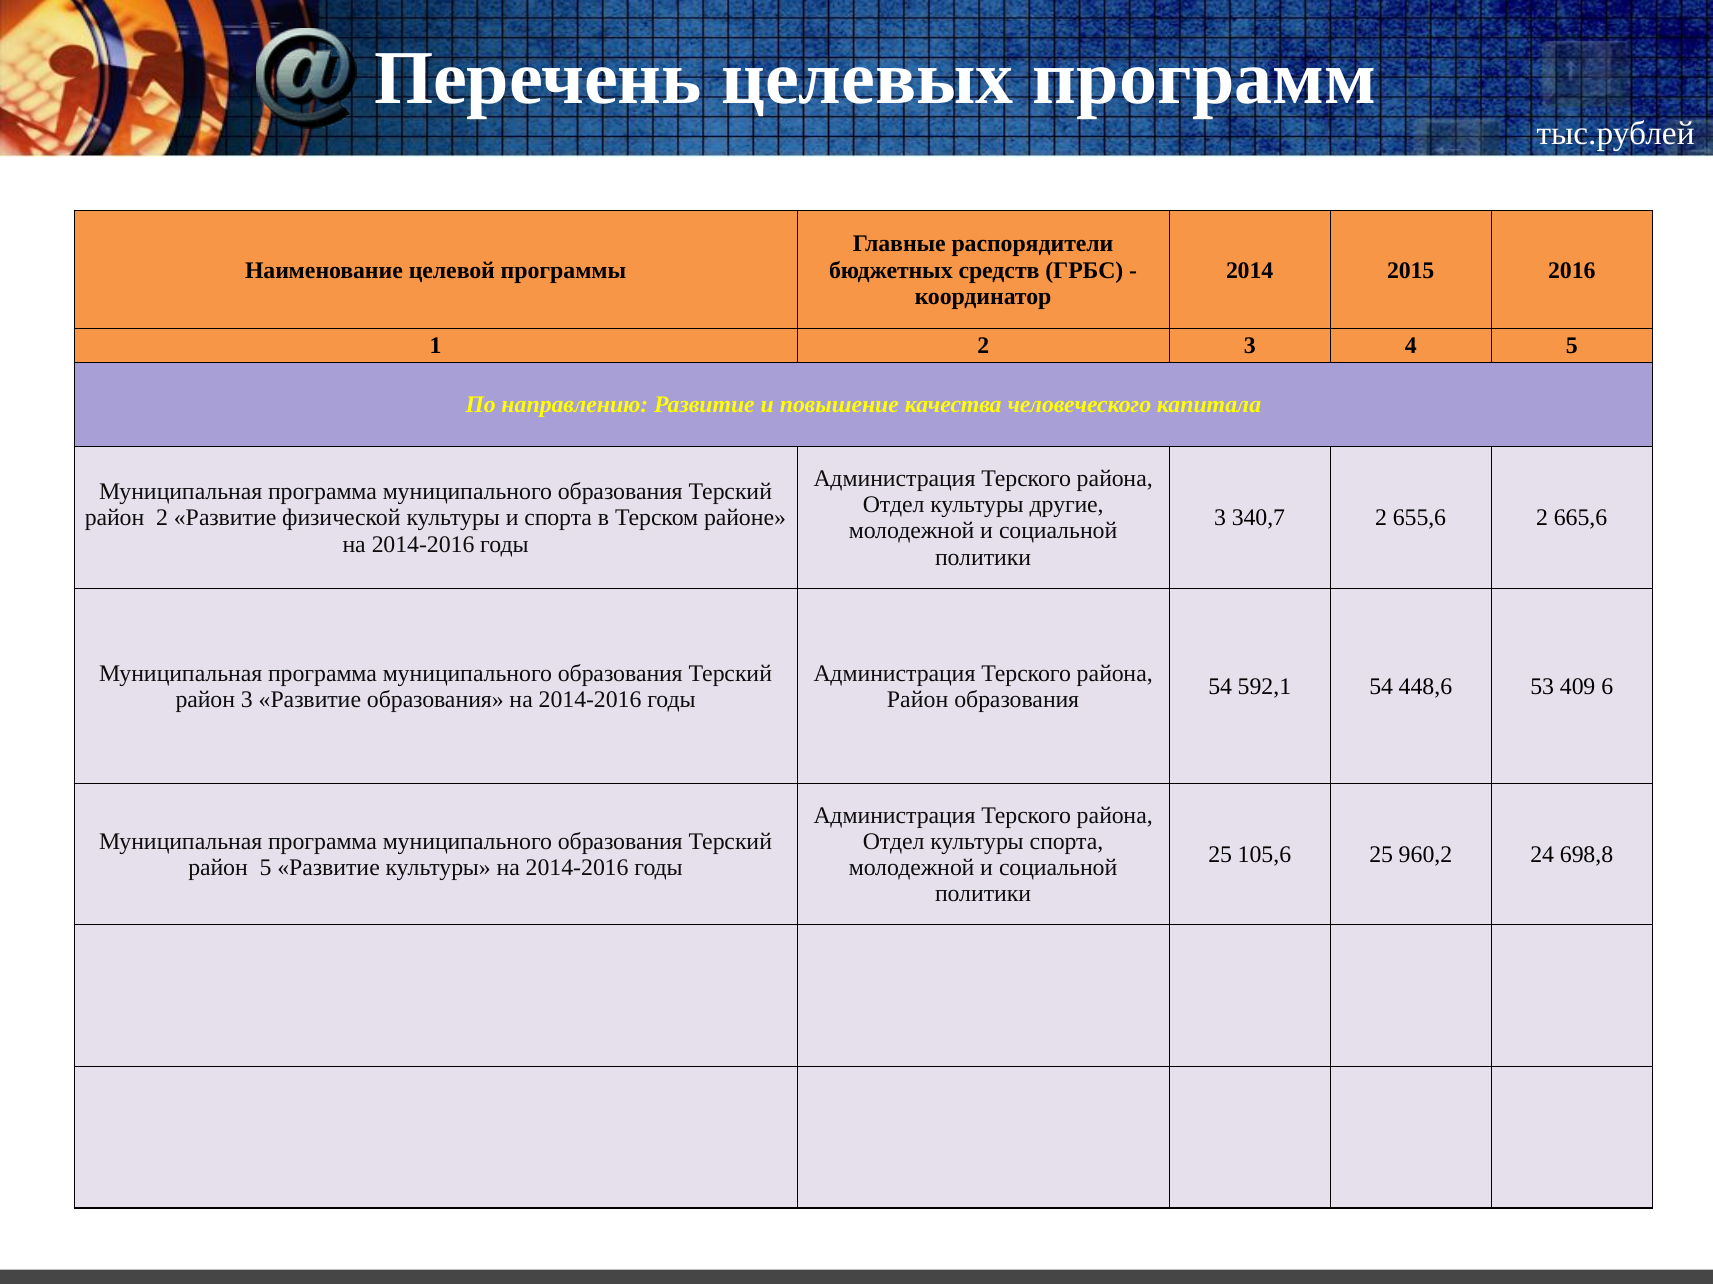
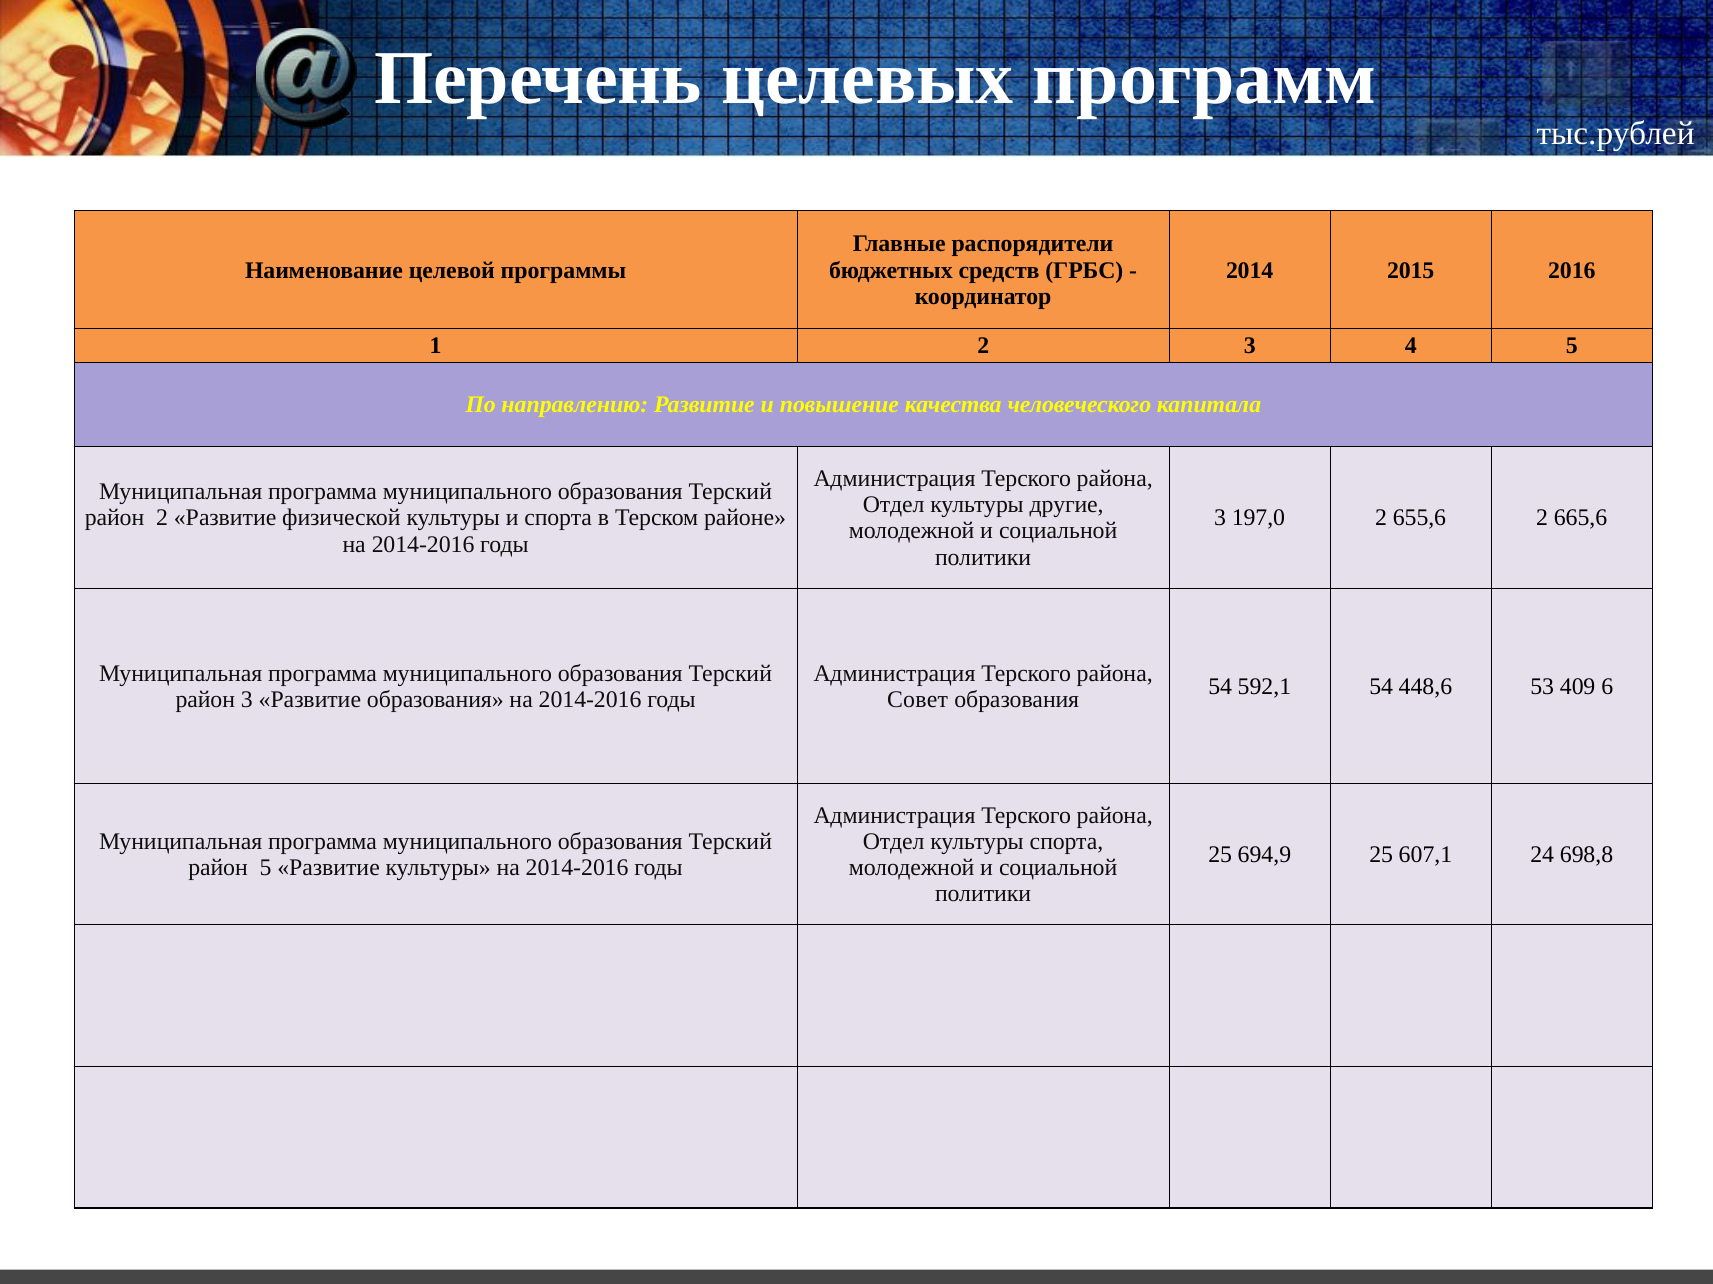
340,7: 340,7 -> 197,0 (1258, 518)
Район: Район -> Совет (918, 700)
105,6: 105,6 -> 694,9 (1264, 855)
960,2: 960,2 -> 607,1 (1425, 855)
